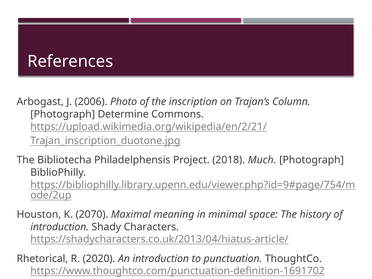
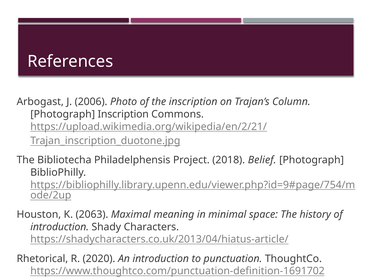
Photograph Determine: Determine -> Inscription (123, 114)
Much: Much -> Belief (262, 160)
2070: 2070 -> 2063 (92, 214)
